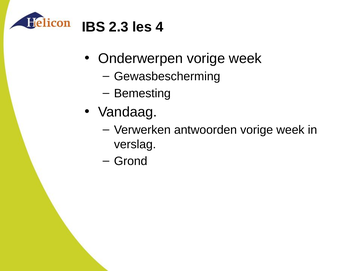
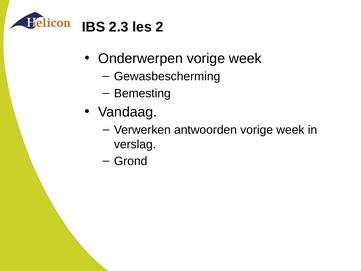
4: 4 -> 2 (160, 27)
